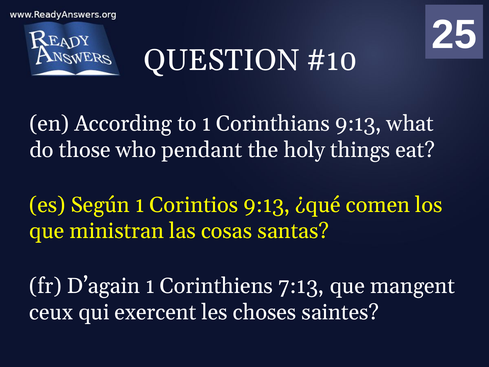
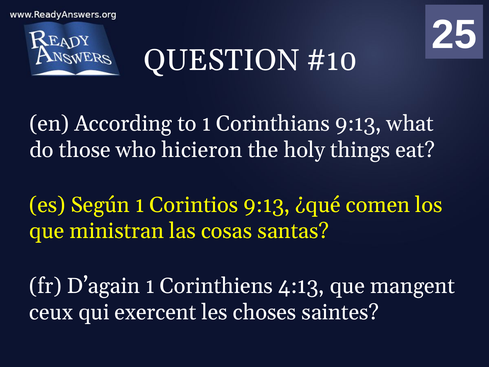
pendant: pendant -> hicieron (202, 150)
7:13: 7:13 -> 4:13 (301, 286)
